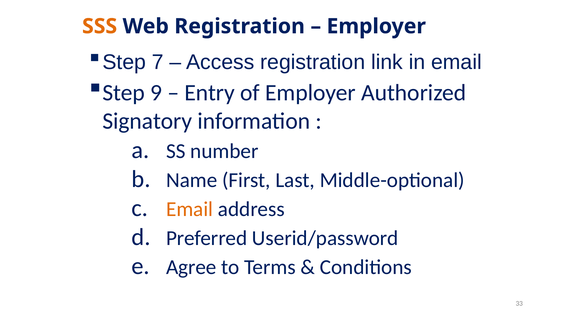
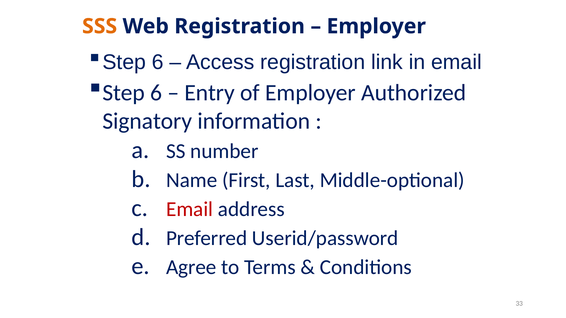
7: 7 -> 6 (158, 62)
9: 9 -> 6 (156, 93)
Email colour: orange -> red (190, 209)
